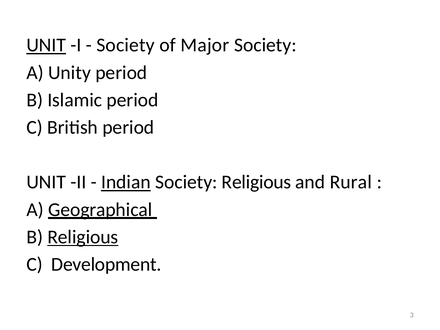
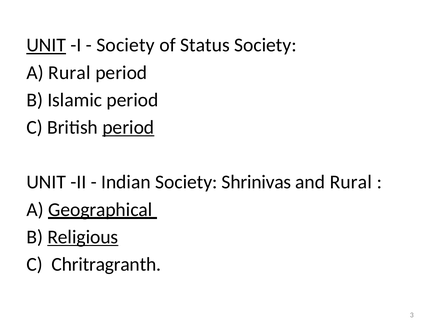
Major: Major -> Status (205, 45)
A Unity: Unity -> Rural (69, 73)
period underline: none -> present (128, 127)
Indian underline: present -> none (126, 182)
Society Religious: Religious -> Shrinivas (256, 182)
Development: Development -> Chritragranth (106, 264)
